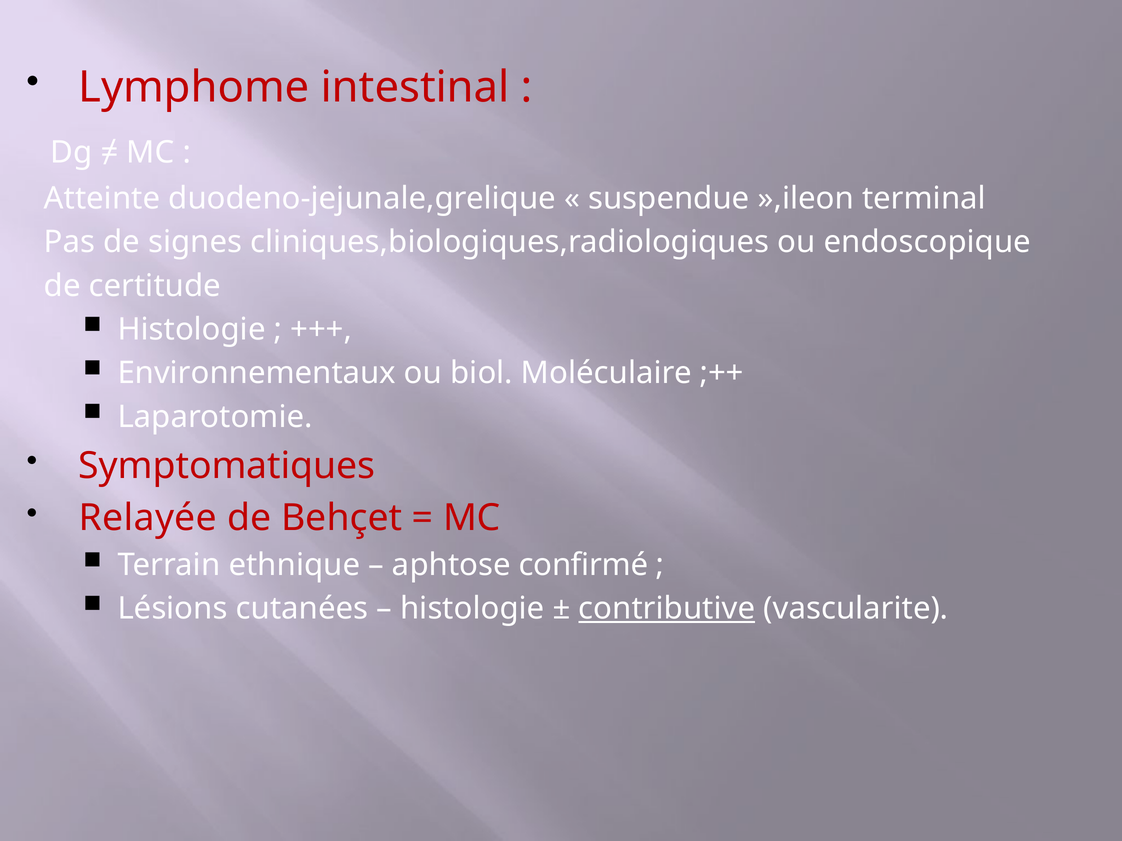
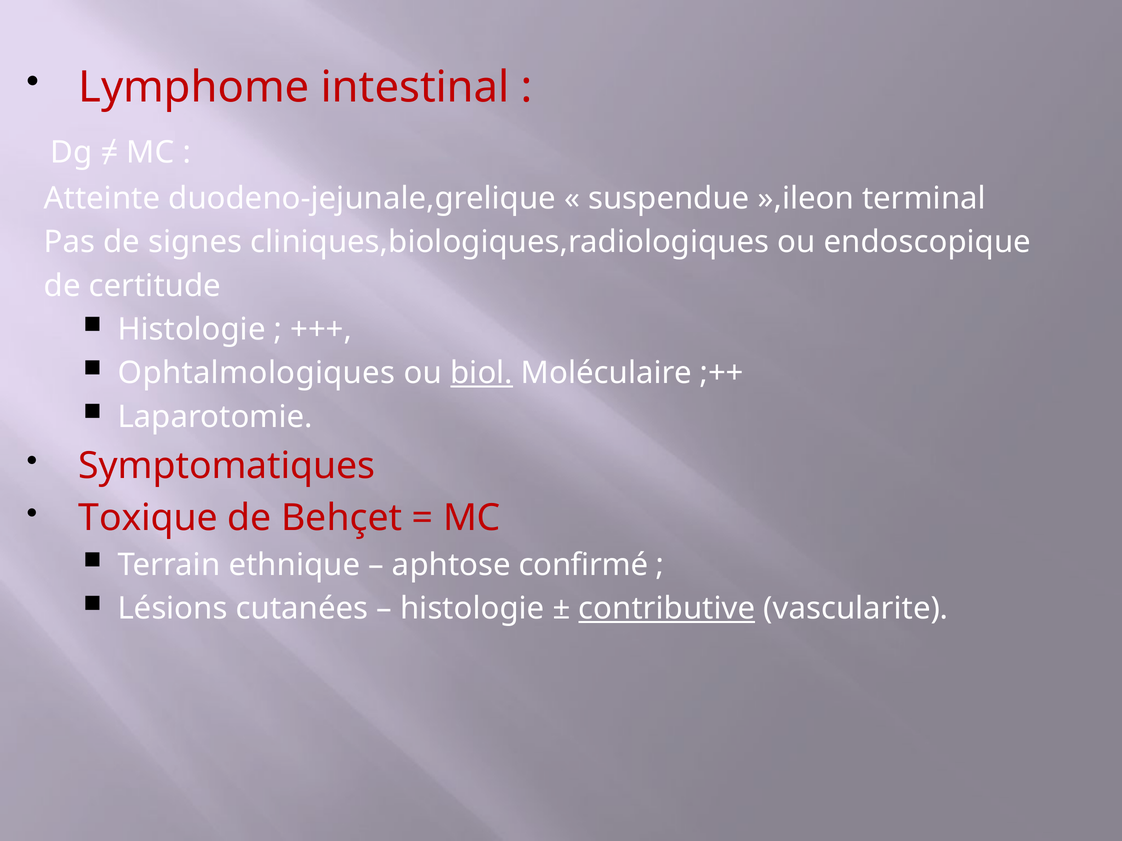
Environnementaux: Environnementaux -> Ophtalmologiques (257, 373)
biol underline: none -> present (482, 373)
Relayée: Relayée -> Toxique (148, 518)
